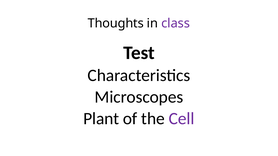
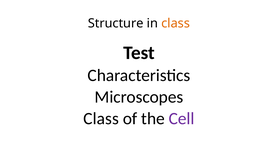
Thoughts: Thoughts -> Structure (116, 23)
class colour: purple -> orange (176, 23)
Plant: Plant -> Class (101, 119)
